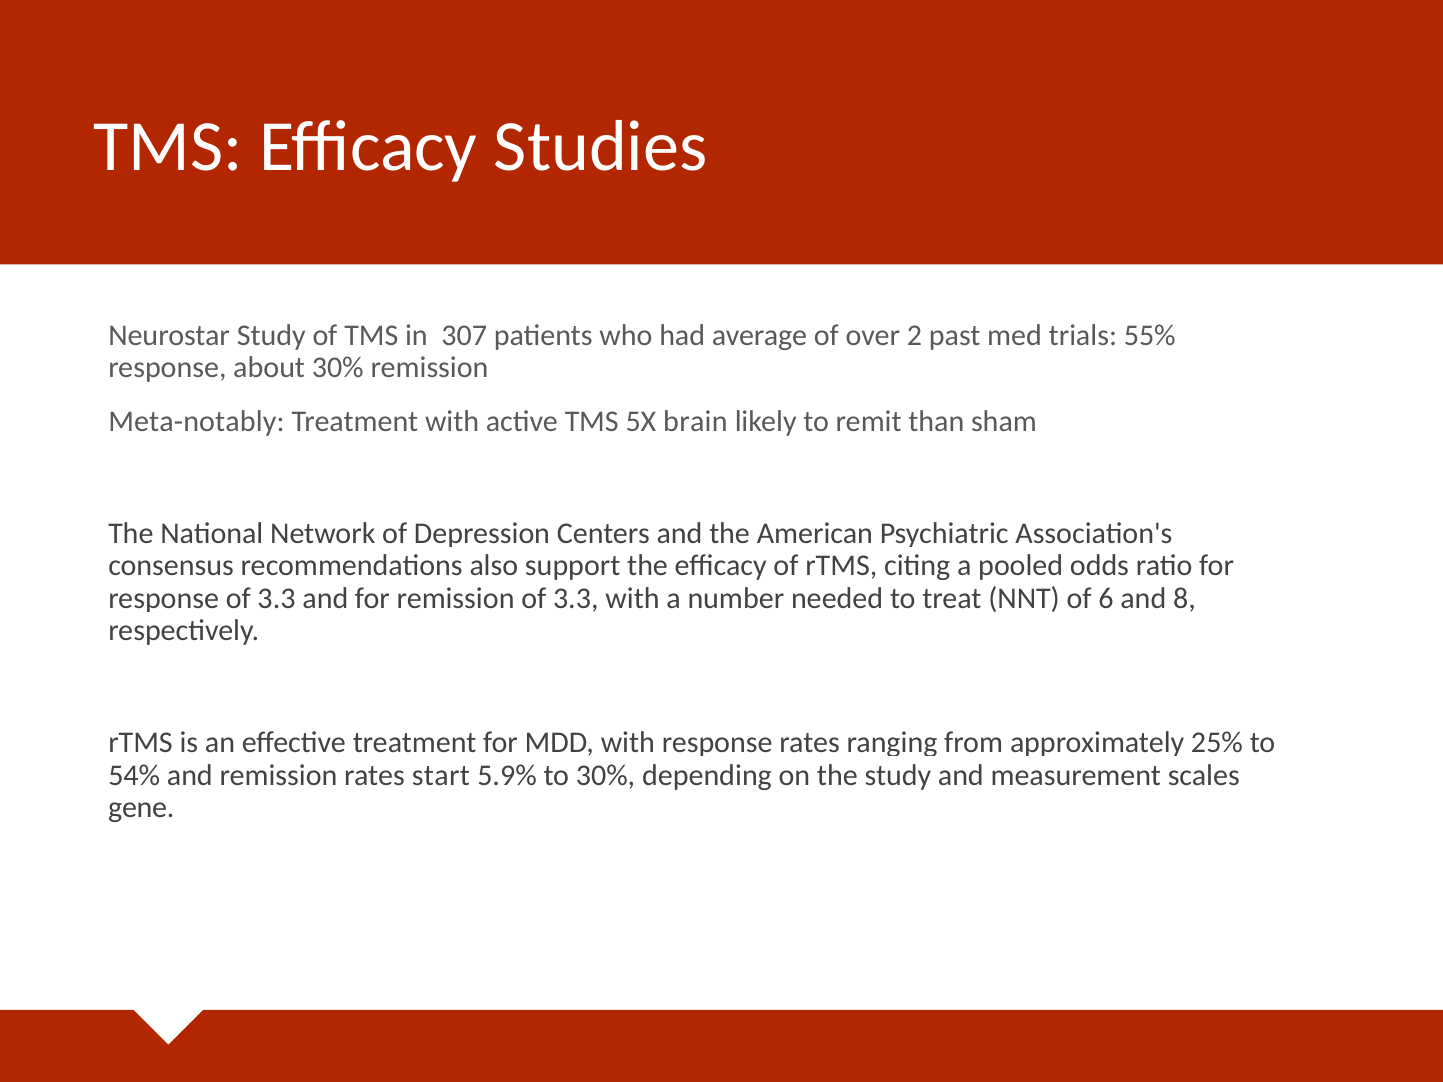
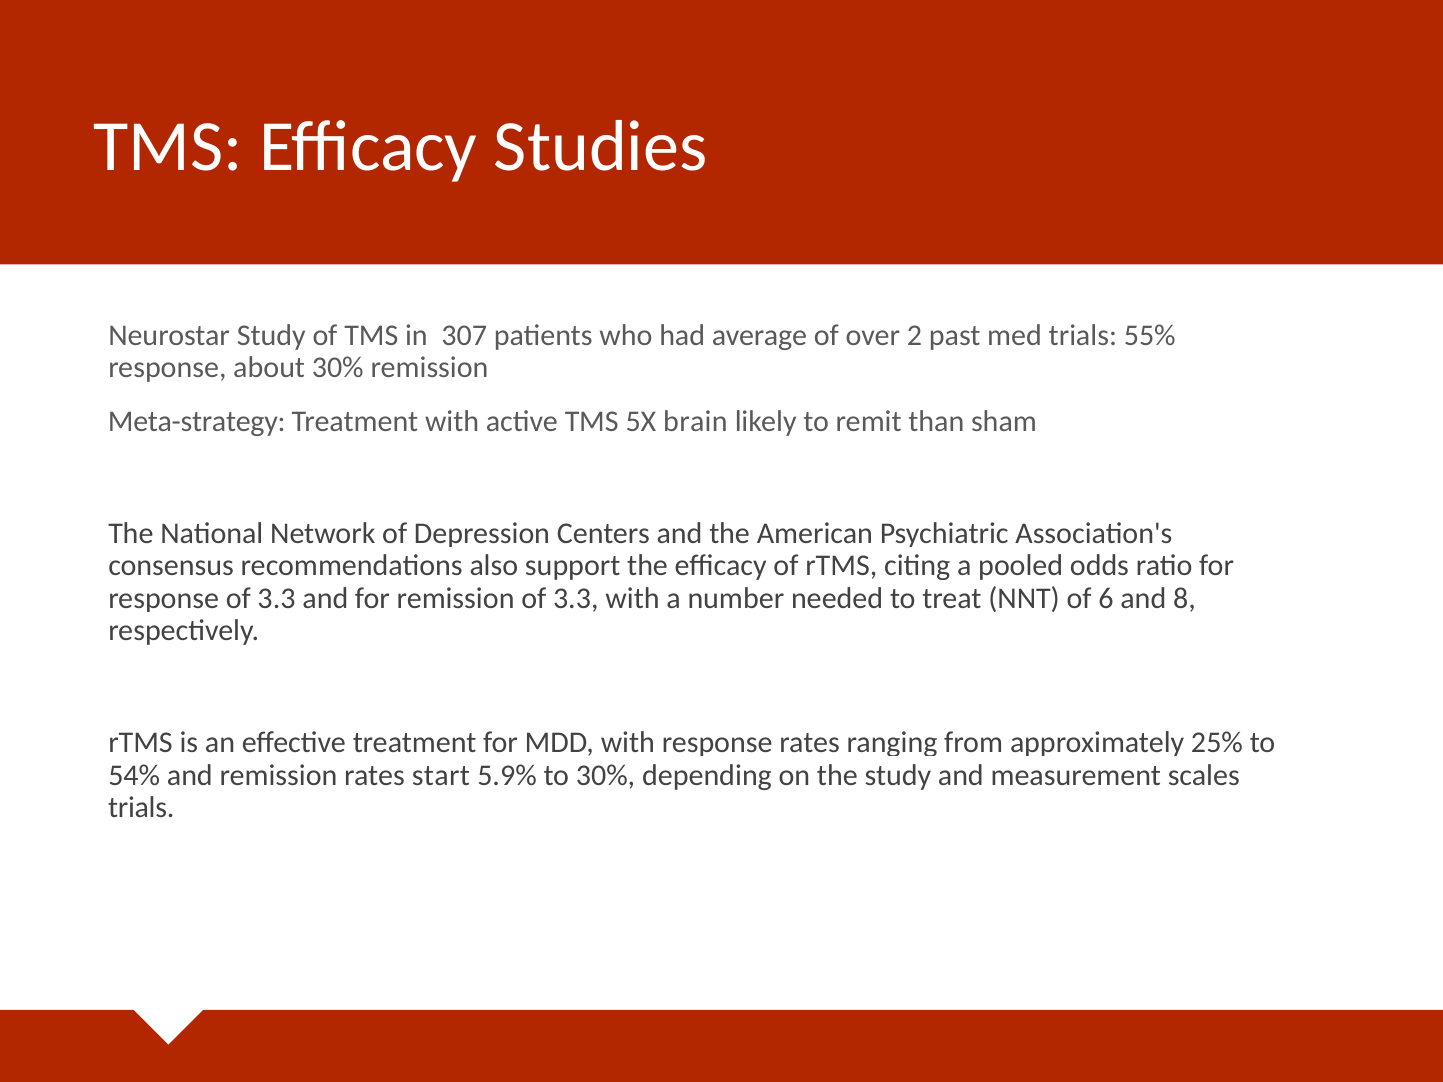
Meta-notably: Meta-notably -> Meta-strategy (197, 422)
gene: gene -> trials (141, 808)
